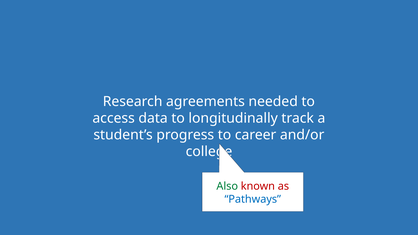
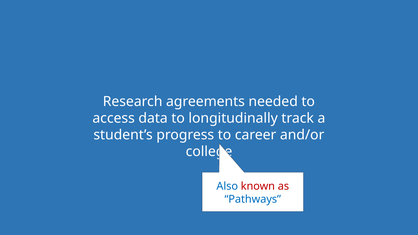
Also colour: green -> blue (227, 186)
